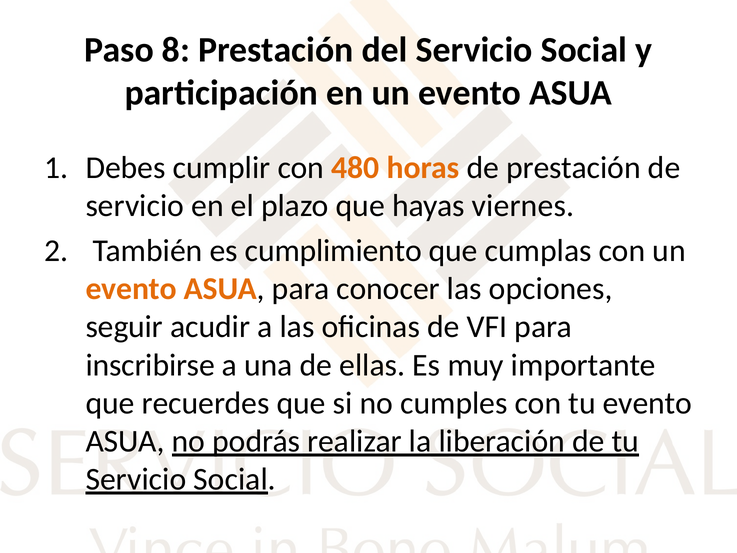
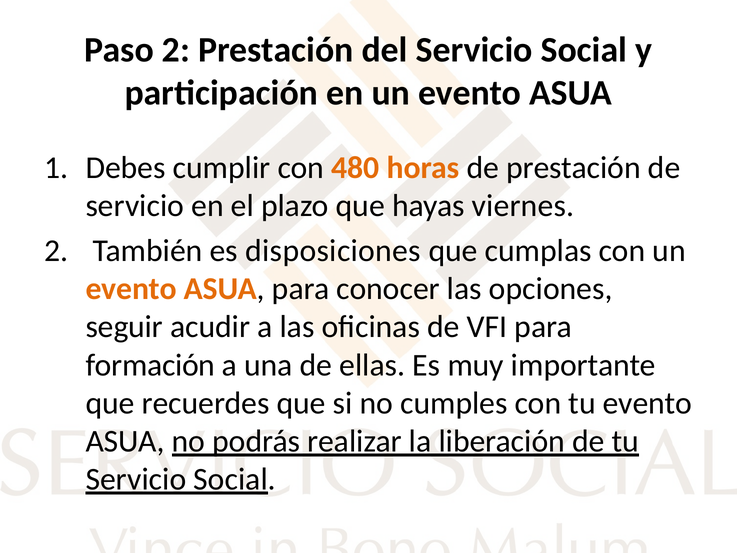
Paso 8: 8 -> 2 (176, 50)
cumplimiento: cumplimiento -> disposiciones (333, 251)
inscribirse: inscribirse -> formación (150, 365)
